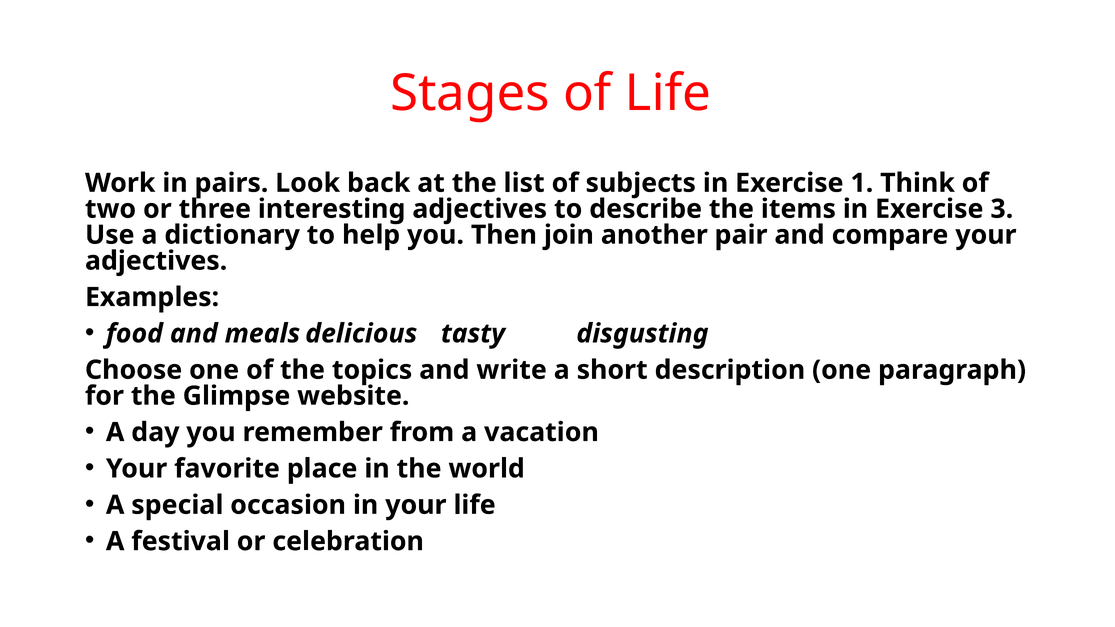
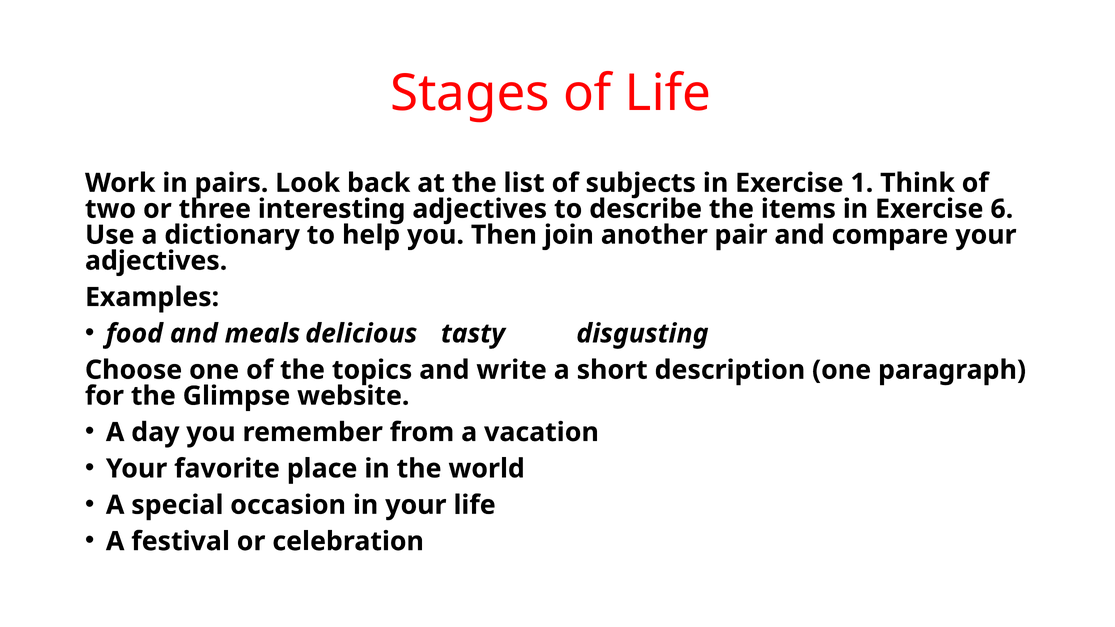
3: 3 -> 6 (1002, 209)
